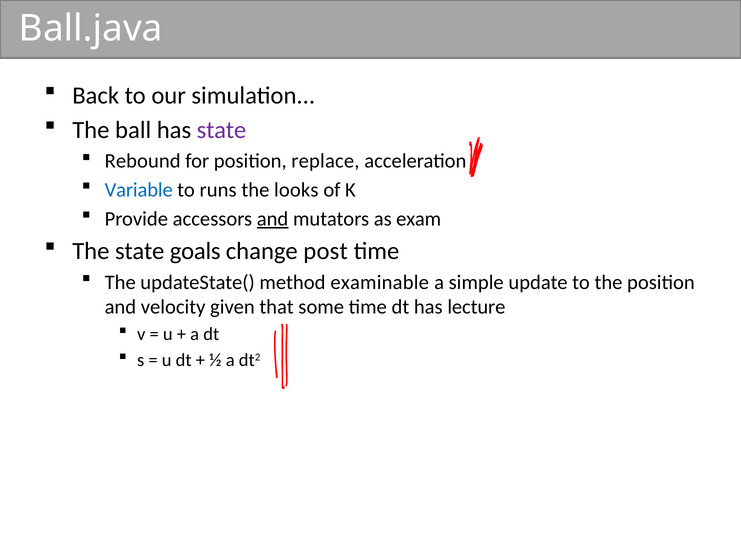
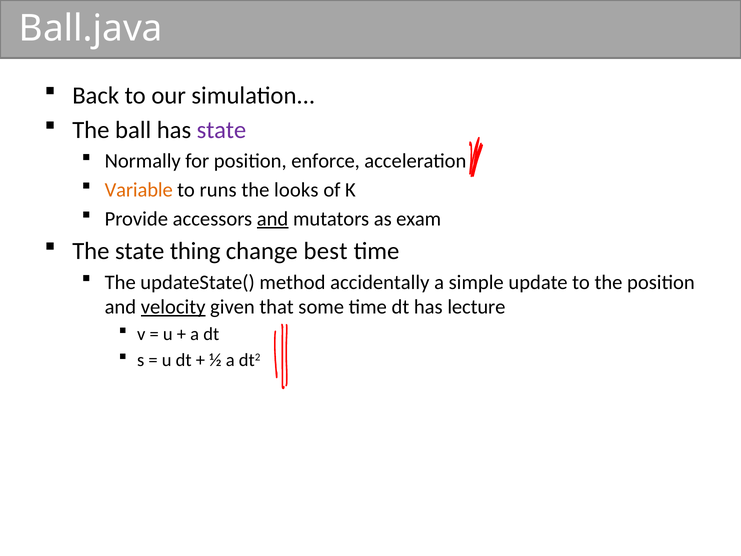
Rebound: Rebound -> Normally (143, 161)
replace: replace -> enforce (326, 161)
Variable colour: blue -> orange (139, 190)
goals: goals -> thing (195, 251)
post: post -> best (326, 251)
examinable: examinable -> accidentally (380, 282)
velocity underline: none -> present (173, 307)
